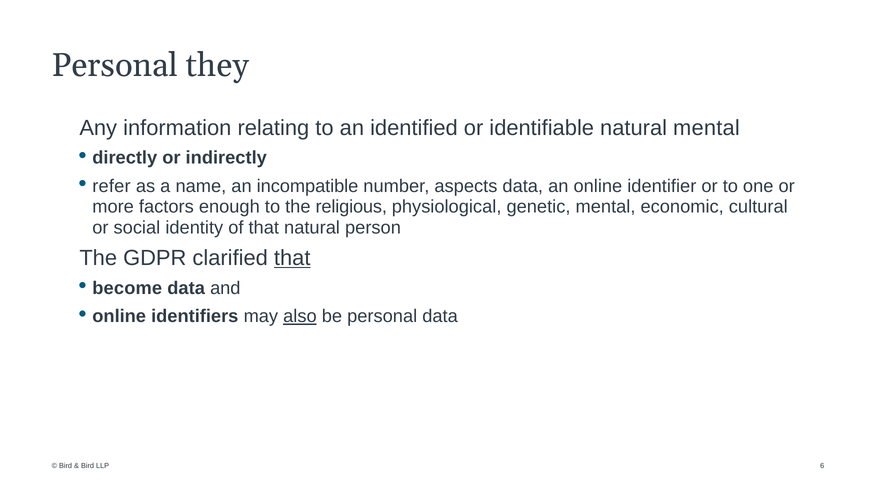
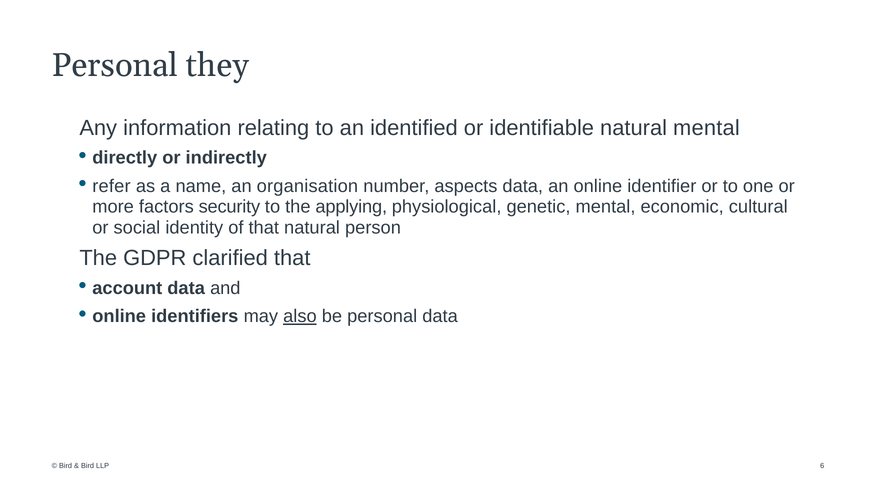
incompatible: incompatible -> organisation (307, 186)
enough: enough -> security (229, 207)
religious: religious -> applying (351, 207)
that underline: present -> none (292, 258)
become: become -> account (127, 288)
